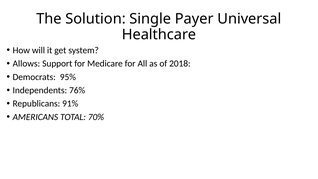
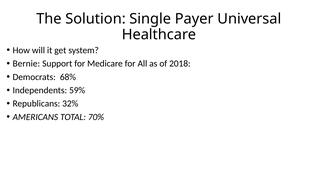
Allows: Allows -> Bernie (26, 64)
95%: 95% -> 68% (68, 77)
76%: 76% -> 59% (77, 90)
91%: 91% -> 32% (70, 104)
